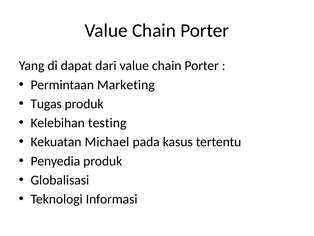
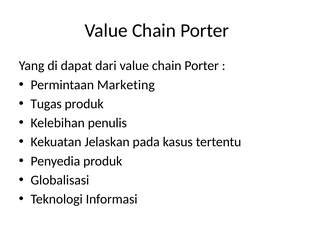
testing: testing -> penulis (107, 123)
Michael: Michael -> Jelaskan (107, 142)
